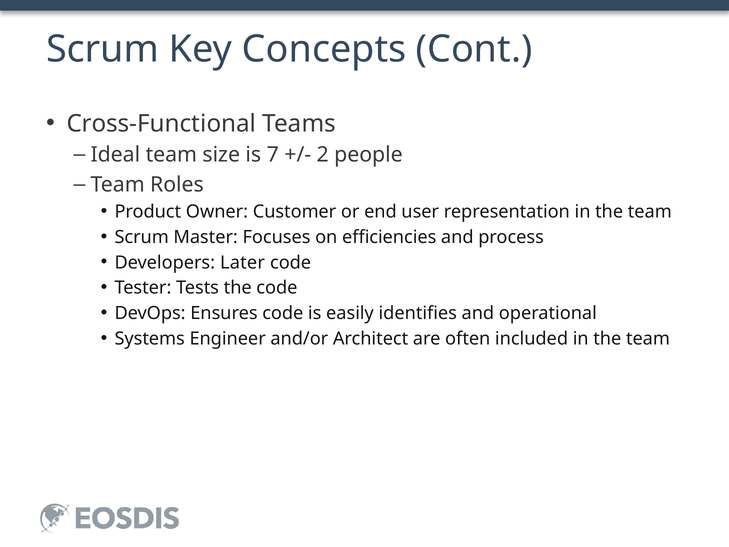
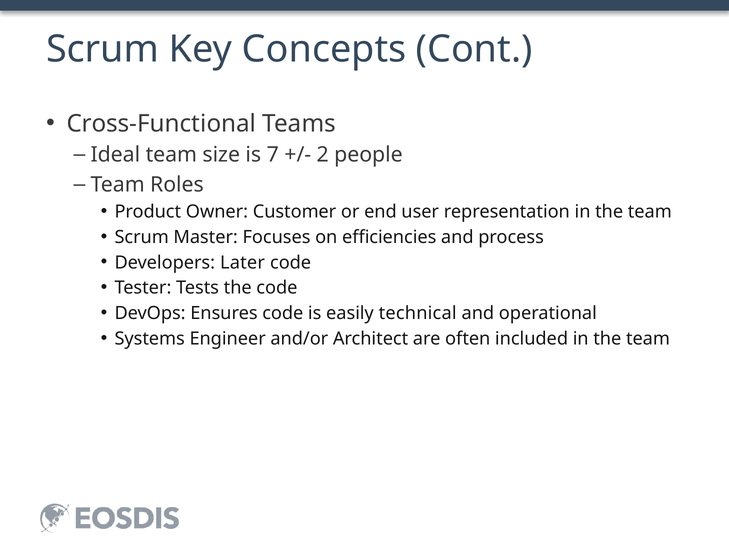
identifies: identifies -> technical (418, 313)
